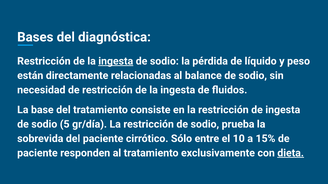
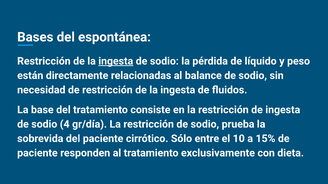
diagnóstica: diagnóstica -> espontánea (114, 37)
5: 5 -> 4 (65, 124)
dieta underline: present -> none (291, 153)
